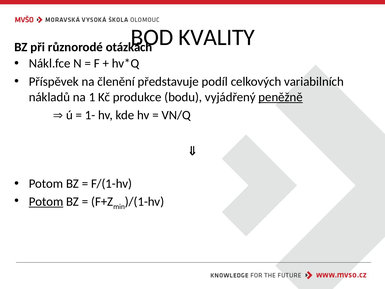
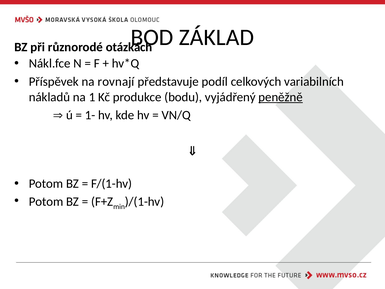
KVALITY: KVALITY -> ZÁKLAD (216, 37)
členění: členění -> rovnají (116, 82)
Potom underline: present -> none (46, 201)
